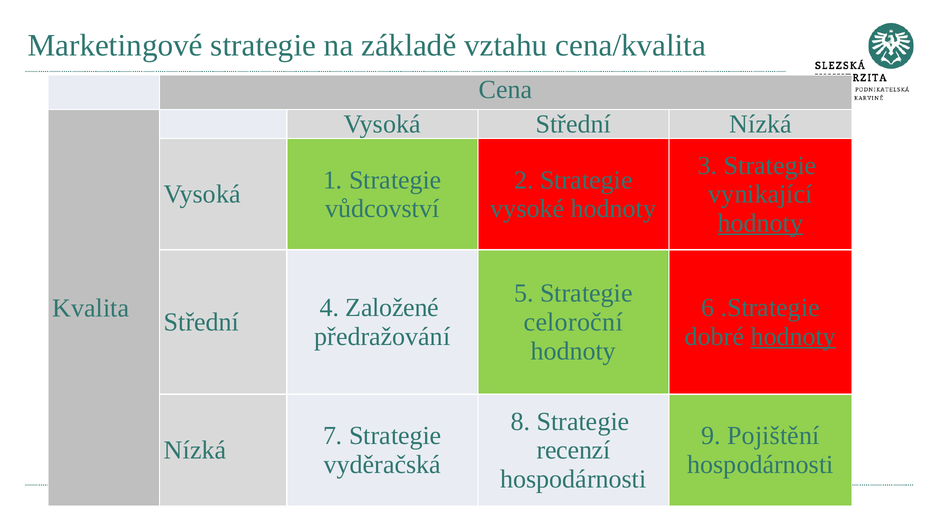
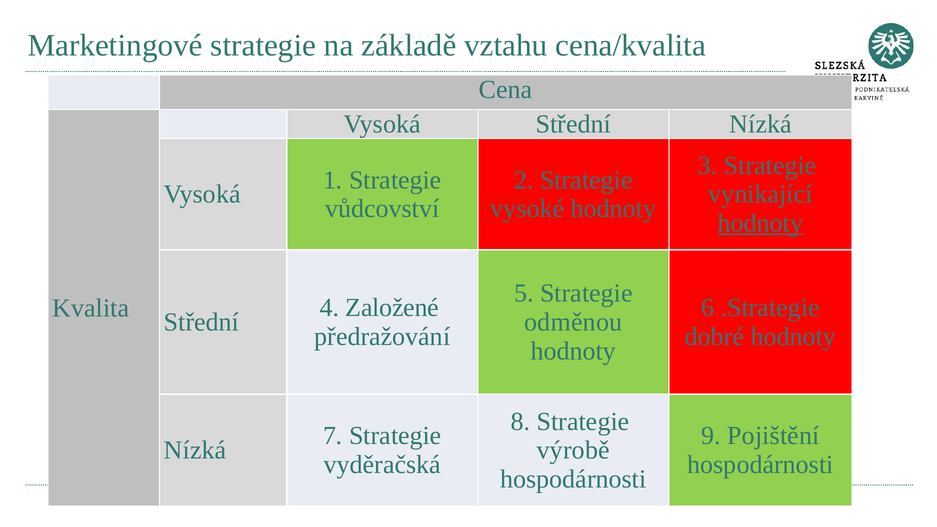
celoroční: celoroční -> odměnou (573, 322)
hodnoty underline: present -> none (793, 337)
recenzí: recenzí -> výrobě (573, 450)
